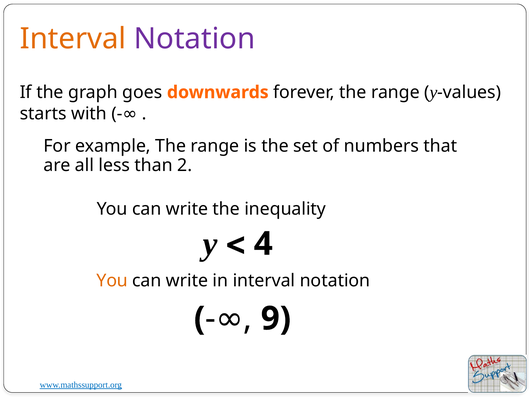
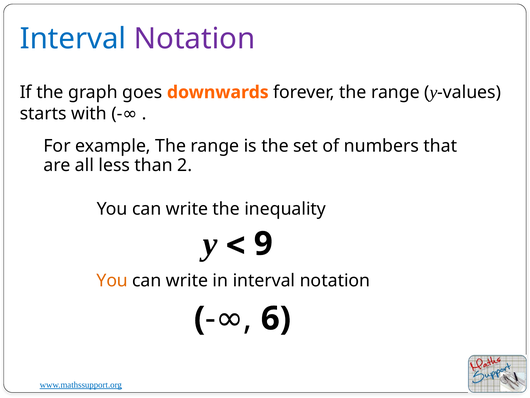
Interval colour: orange -> blue (73, 39)
4: 4 -> 9 (263, 244)
9: 9 -> 6 (276, 318)
